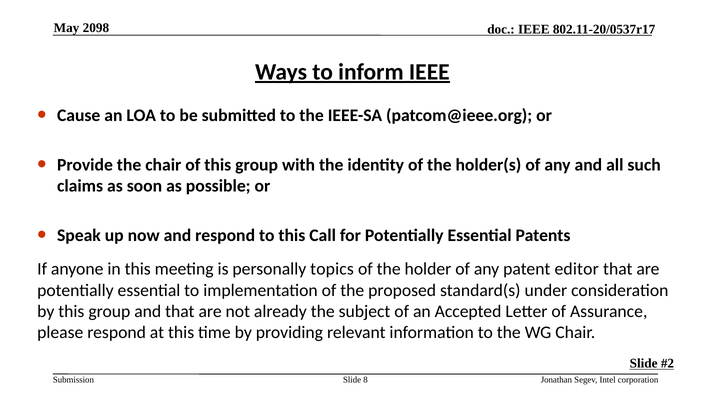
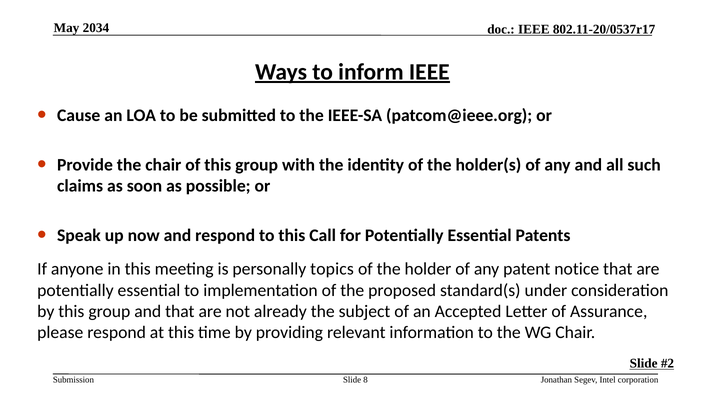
2098: 2098 -> 2034 (96, 28)
editor: editor -> notice (577, 270)
